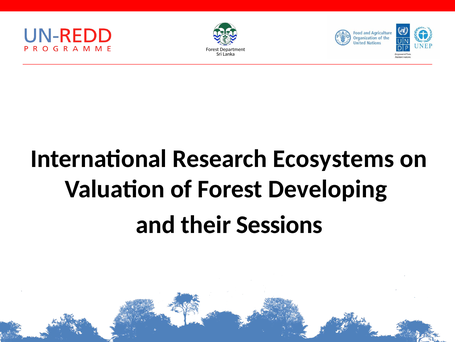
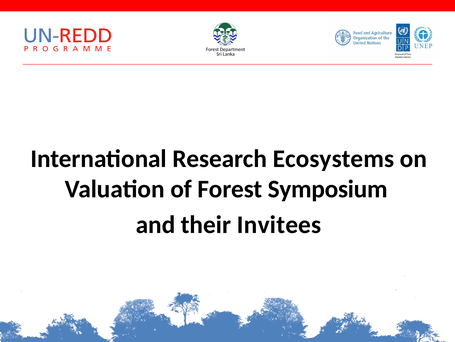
Developing: Developing -> Symposium (328, 189)
Sessions: Sessions -> Invitees (279, 224)
